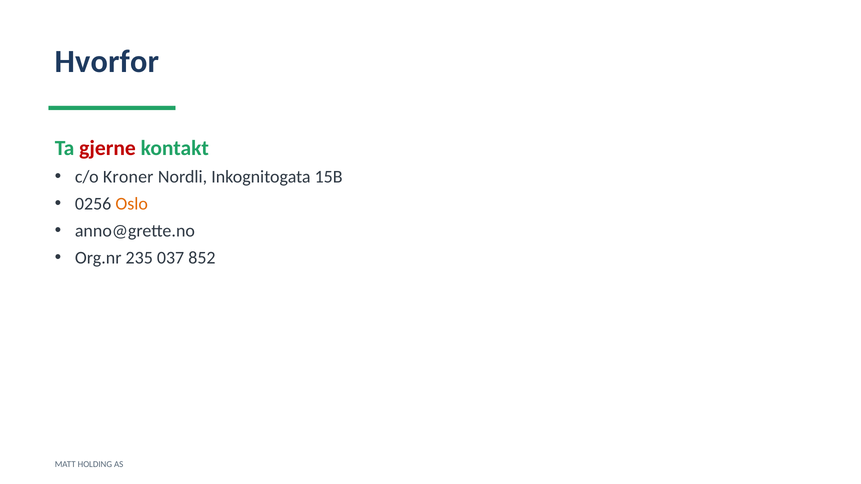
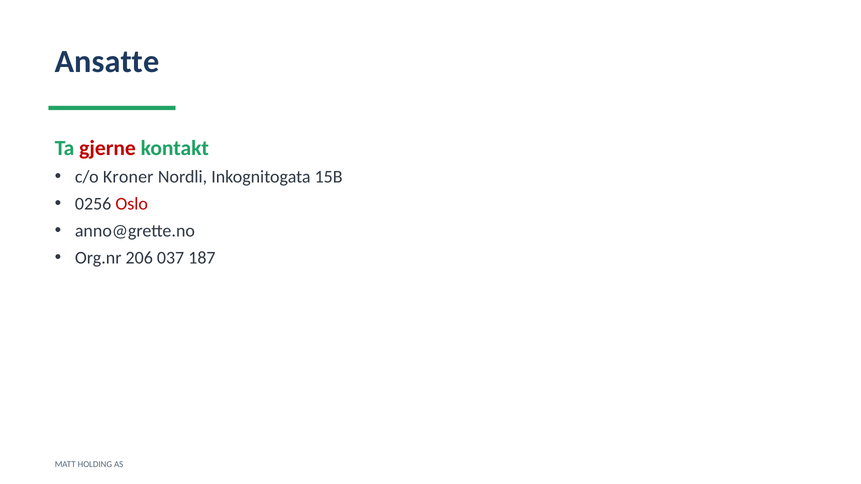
Hvorfor: Hvorfor -> Ansatte (107, 61)
Oslo colour: orange -> red (132, 204)
235: 235 -> 206 (139, 258)
852: 852 -> 187 (202, 258)
